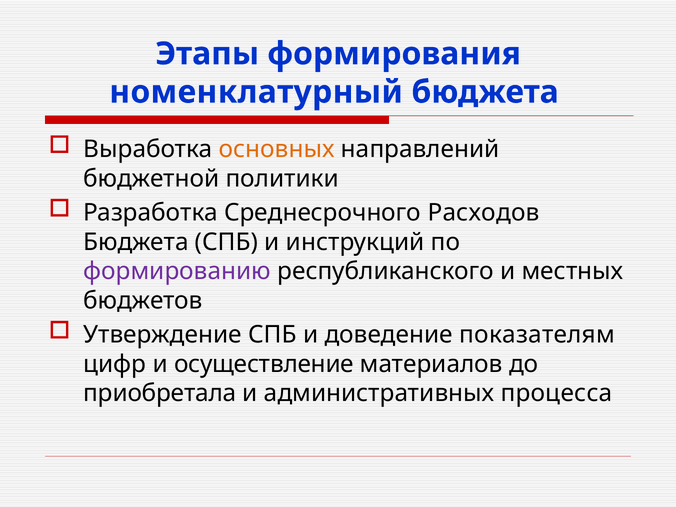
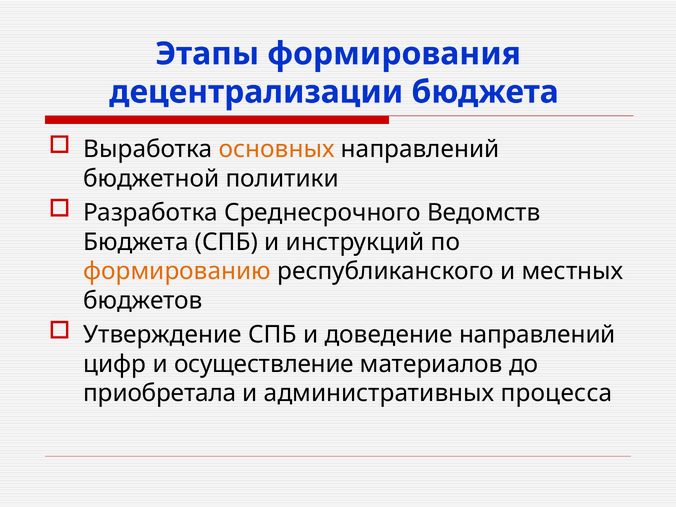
номенклатурный: номенклатурный -> децентрализации (256, 92)
Расходов: Расходов -> Ведомств (484, 213)
формированию colour: purple -> orange (177, 271)
доведение показателям: показателям -> направлений (537, 335)
